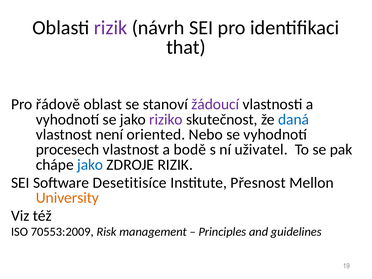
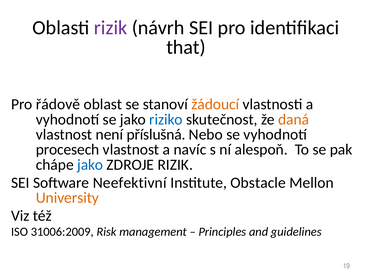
žádoucí colour: purple -> orange (215, 104)
riziko colour: purple -> blue (166, 119)
daná colour: blue -> orange (294, 119)
oriented: oriented -> příslušná (156, 135)
bodě: bodě -> navíc (190, 150)
uživatel: uživatel -> alespoň (261, 150)
Desetitisíce: Desetitisíce -> Neefektivní (130, 183)
Přesnost: Přesnost -> Obstacle (258, 183)
70553:2009: 70553:2009 -> 31006:2009 (62, 232)
